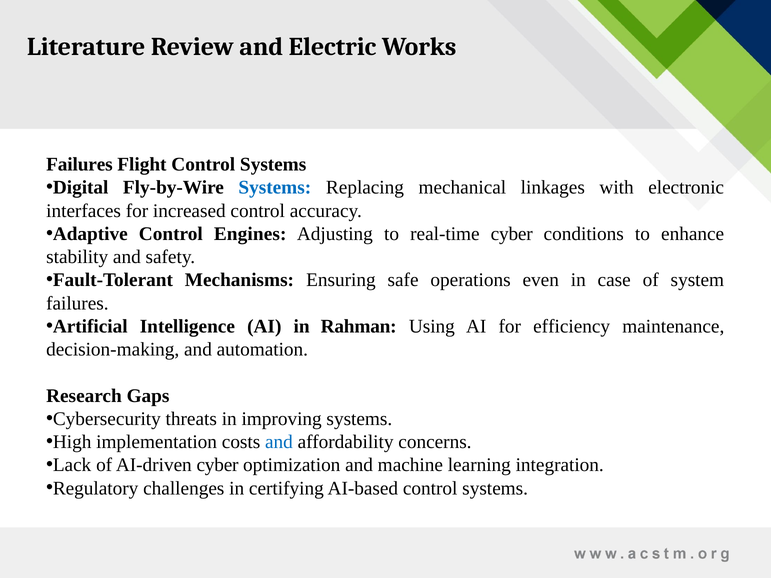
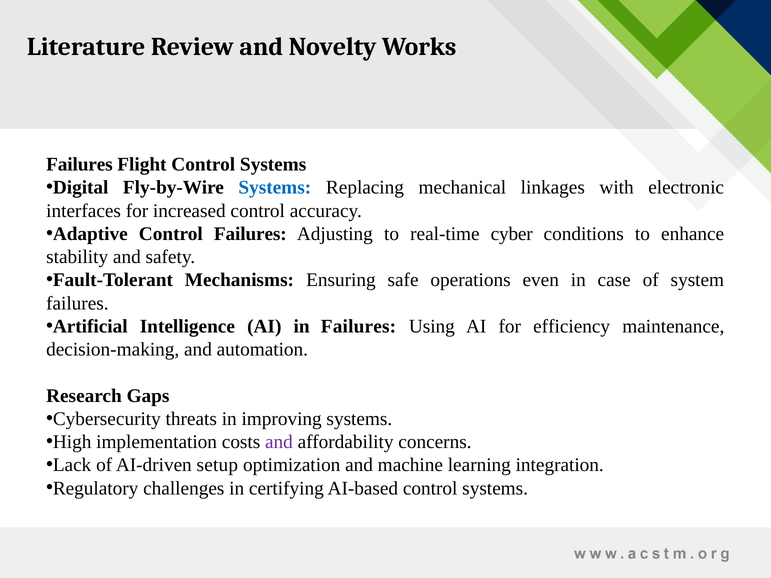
Electric: Electric -> Novelty (333, 47)
Control Engines: Engines -> Failures (250, 234)
in Rahman: Rahman -> Failures (358, 326)
and colour: blue -> purple (279, 442)
AI-driven cyber: cyber -> setup (217, 465)
